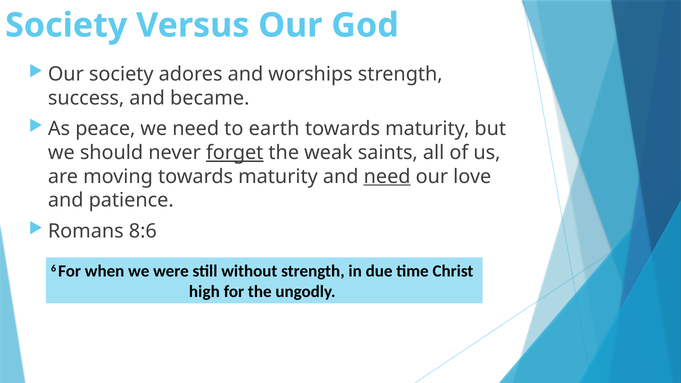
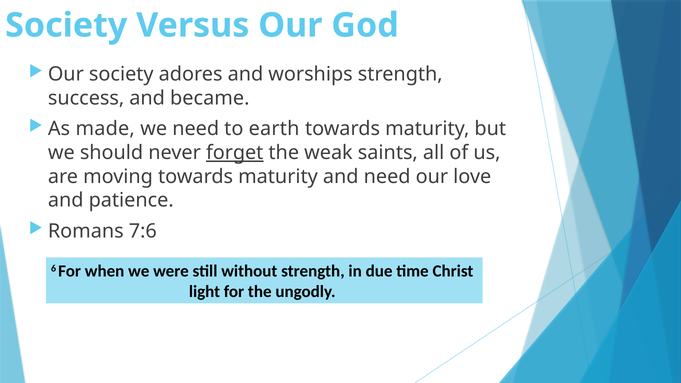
peace: peace -> made (105, 129)
need underline: present -> none (387, 177)
8:6: 8:6 -> 7:6 (143, 231)
high: high -> light (205, 292)
